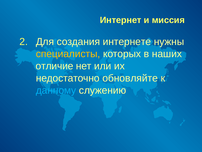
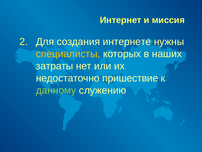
отличие: отличие -> затраты (54, 66)
обновляйте: обновляйте -> пришествие (130, 78)
данному colour: light blue -> light green (56, 90)
